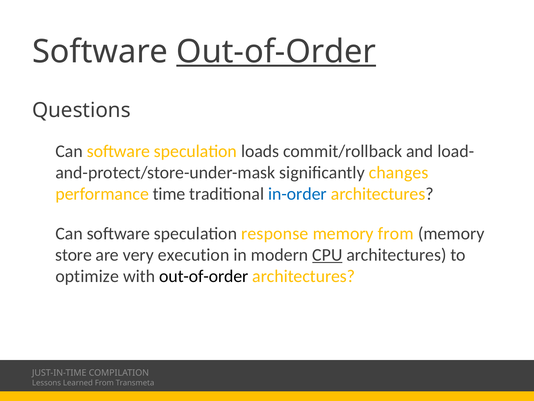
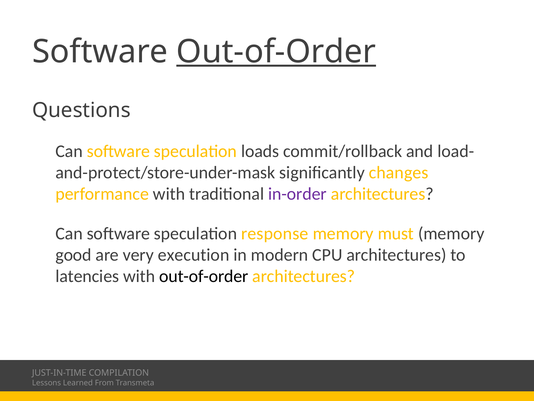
performance time: time -> with (169, 194)
in-order colour: blue -> purple (298, 194)
memory from: from -> must (396, 233)
store: store -> good (74, 255)
CPU underline: present -> none (327, 255)
optimize: optimize -> latencies (87, 276)
